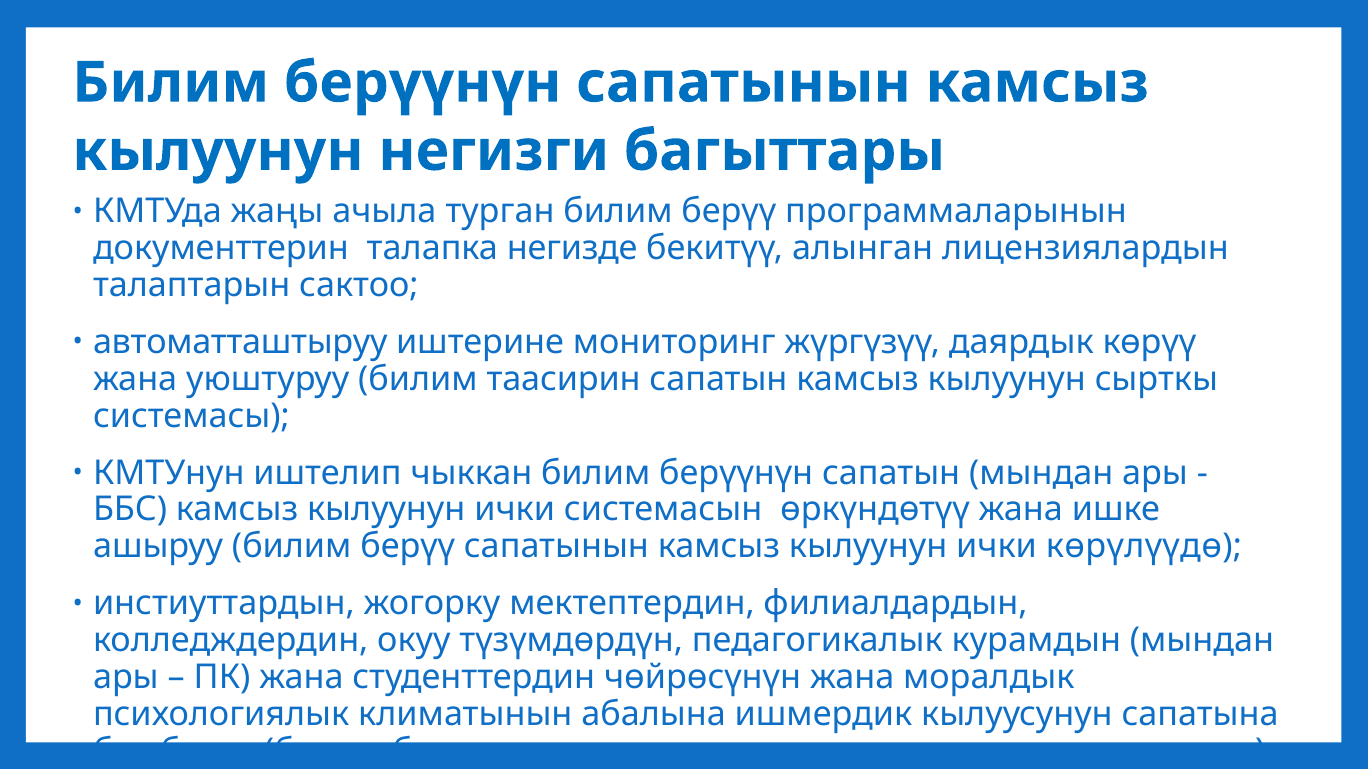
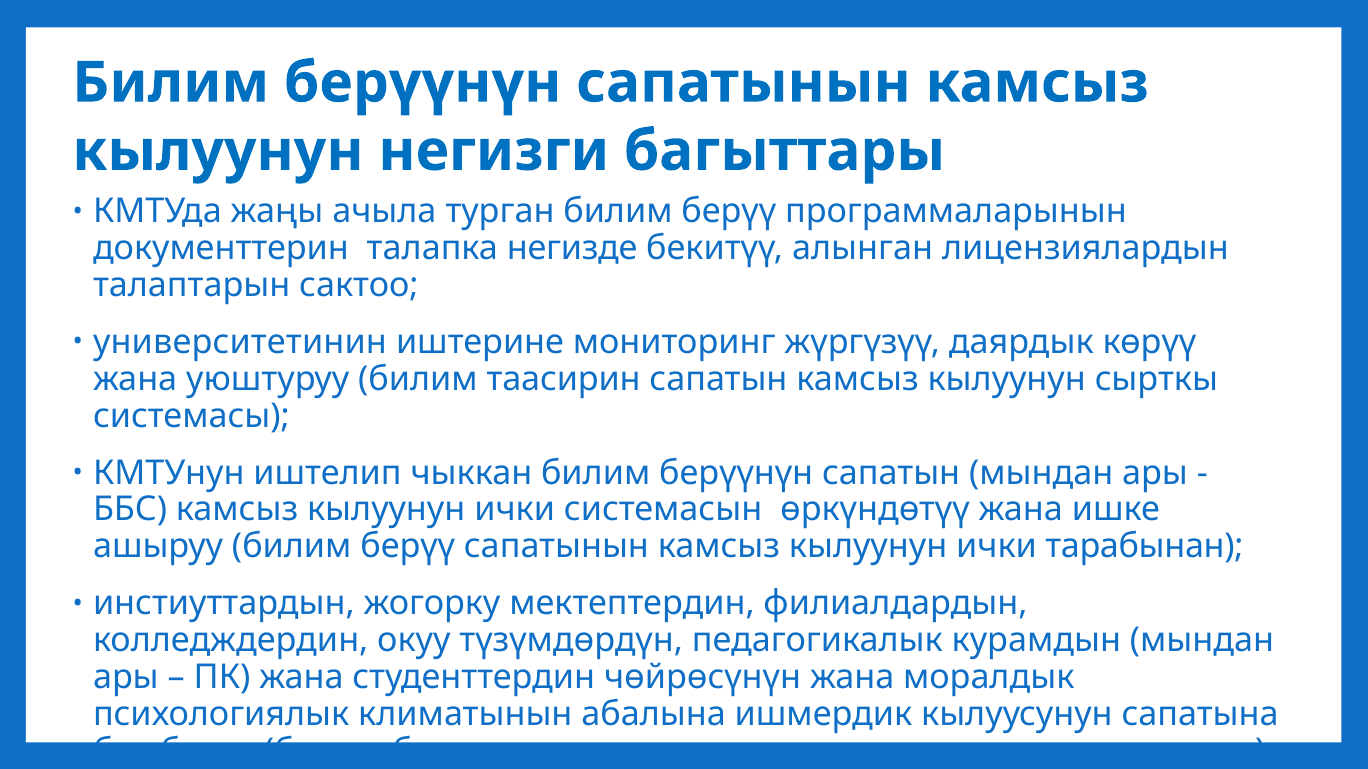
автоматташтыруу: автоматташтыруу -> университетинин (240, 342)
көрүлүүдө: көрүлүүдө -> тарабынан (1144, 547)
